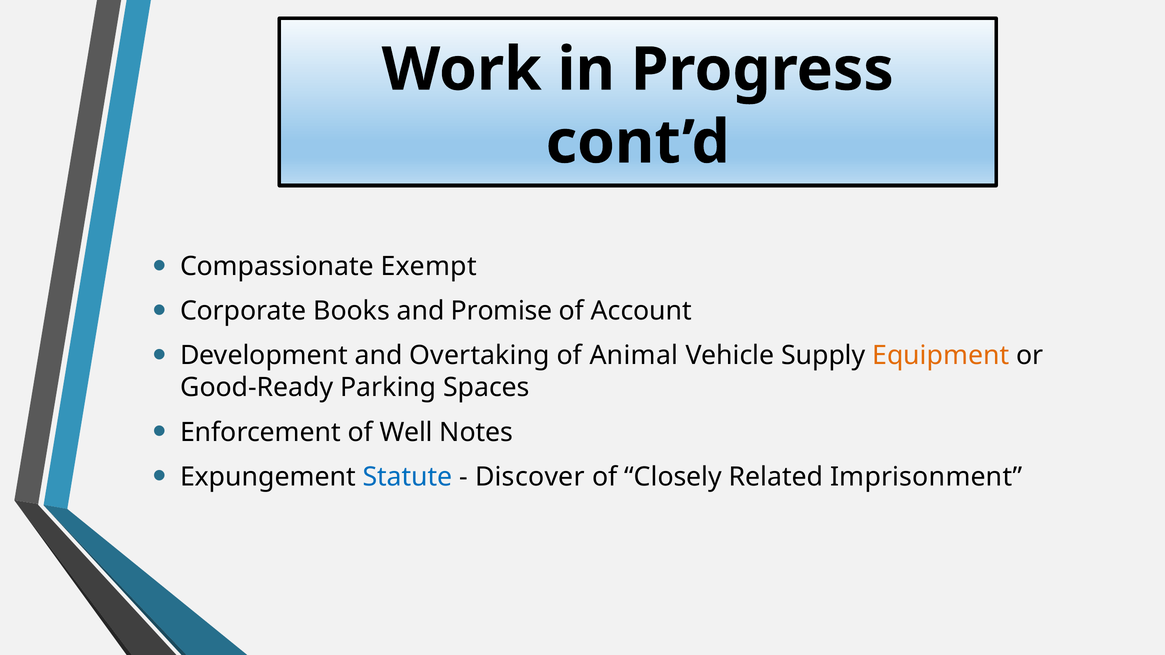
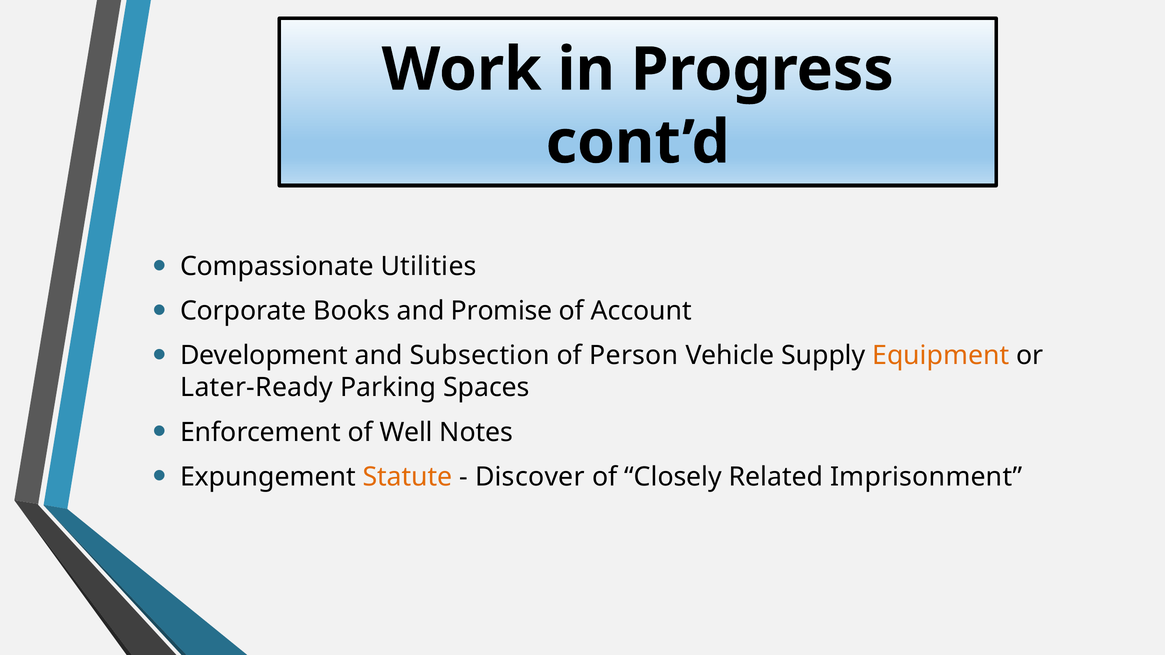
Exempt: Exempt -> Utilities (429, 267)
Overtaking: Overtaking -> Subsection (480, 356)
Animal: Animal -> Person (634, 356)
Good-Ready: Good-Ready -> Later-Ready (257, 388)
Statute colour: blue -> orange (408, 477)
